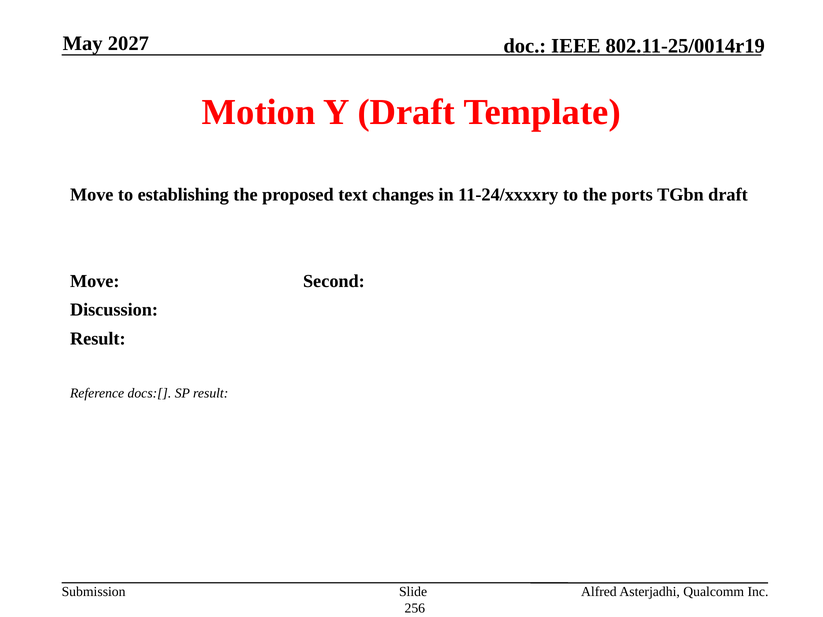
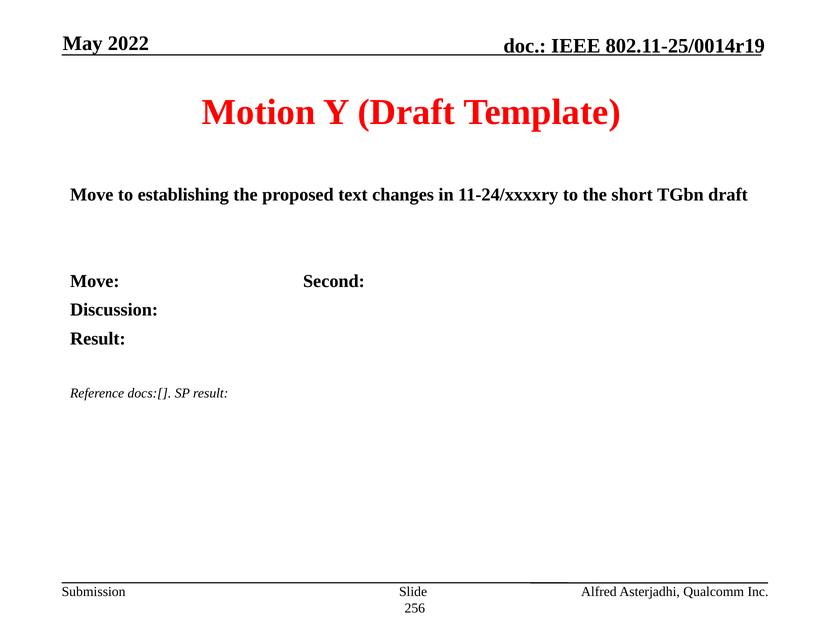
2027: 2027 -> 2022 (128, 44)
ports: ports -> short (632, 195)
